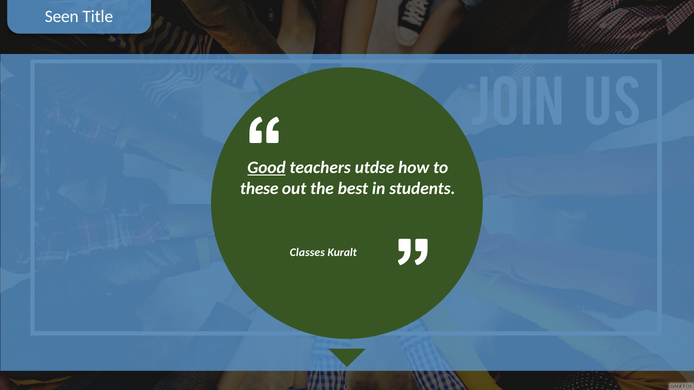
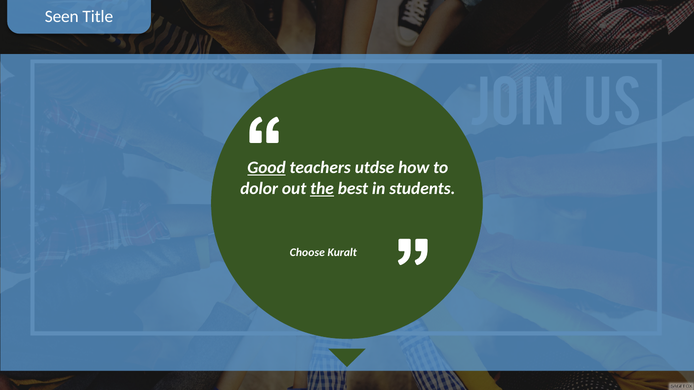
these: these -> dolor (259, 189)
the underline: none -> present (322, 189)
Classes: Classes -> Choose (307, 253)
